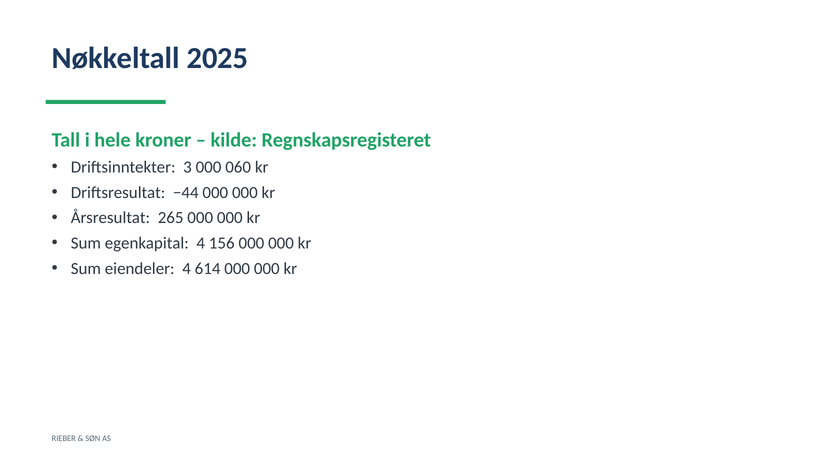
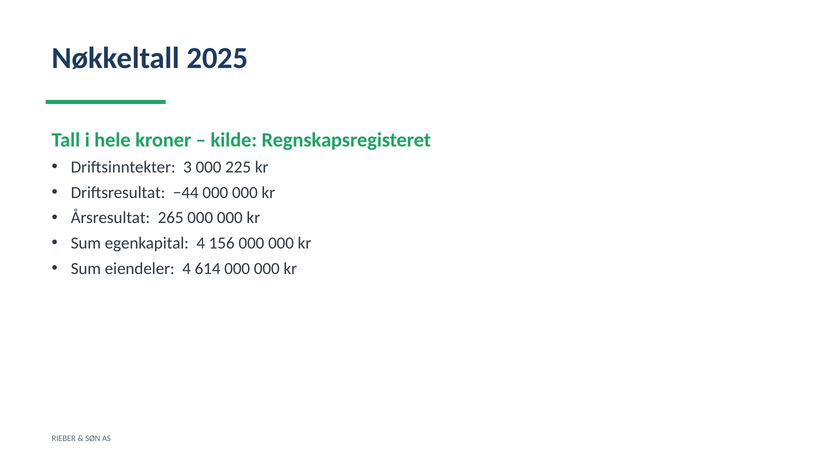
060: 060 -> 225 (238, 167)
